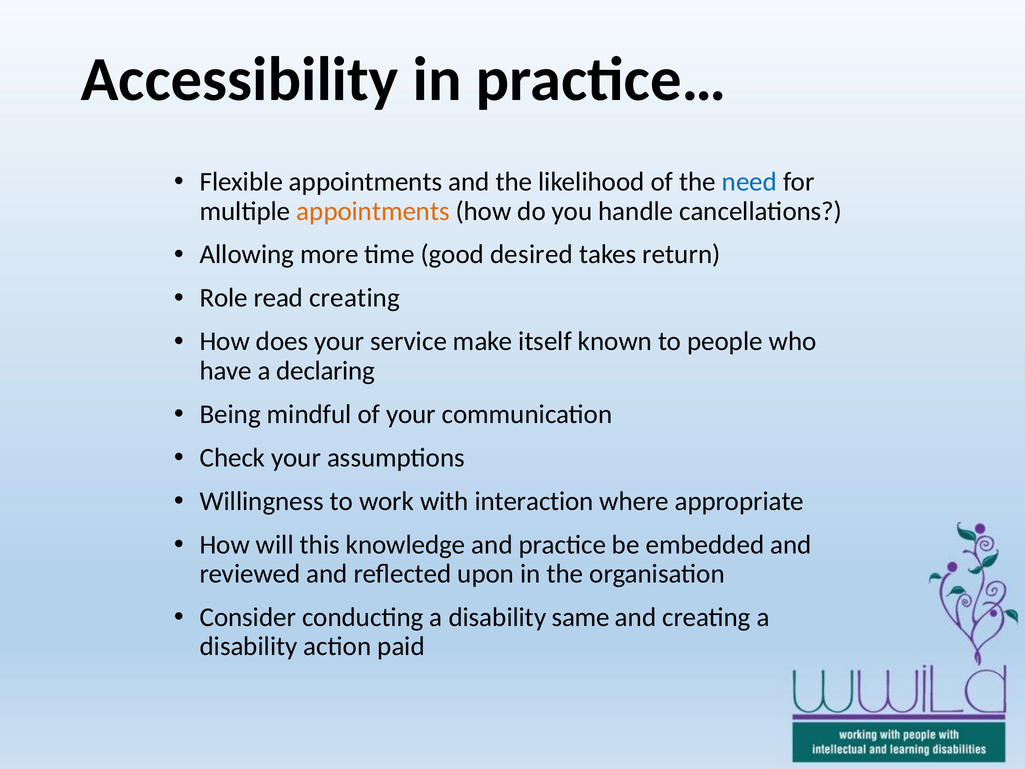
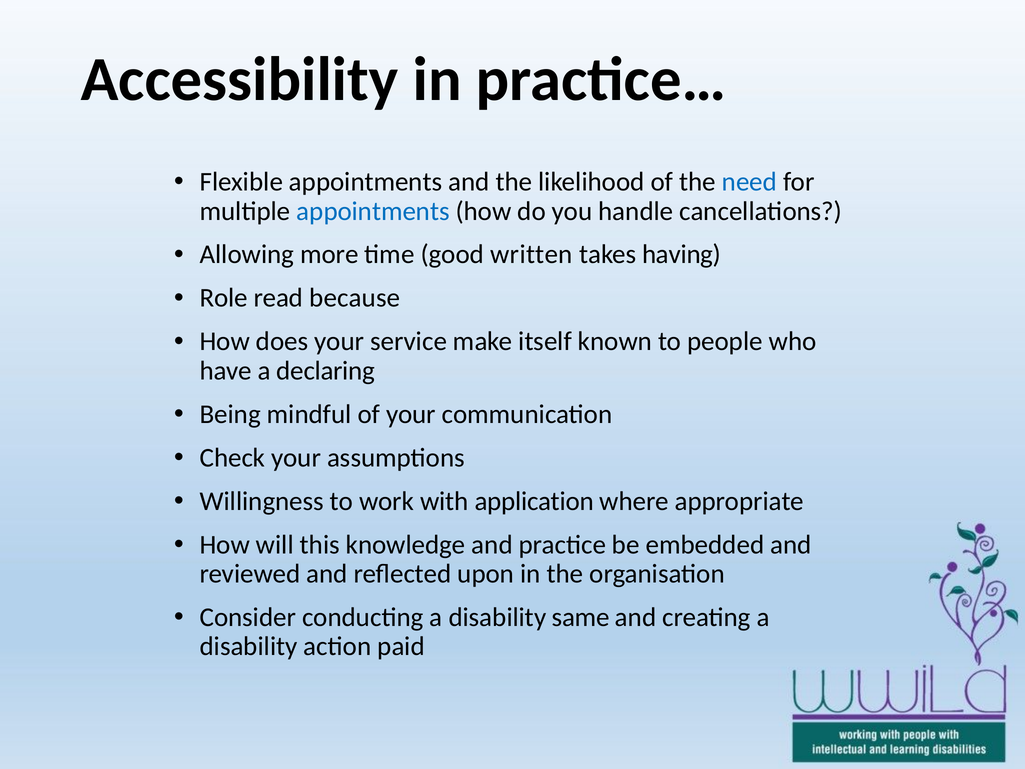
appointments colour: orange -> blue (373, 211)
desired: desired -> written (532, 254)
return: return -> having (682, 254)
read creating: creating -> because (355, 298)
interaction: interaction -> application (534, 501)
